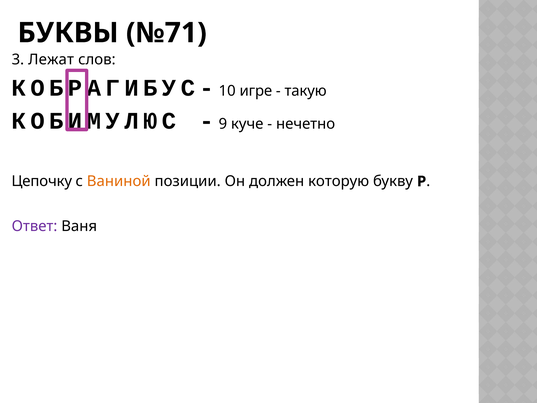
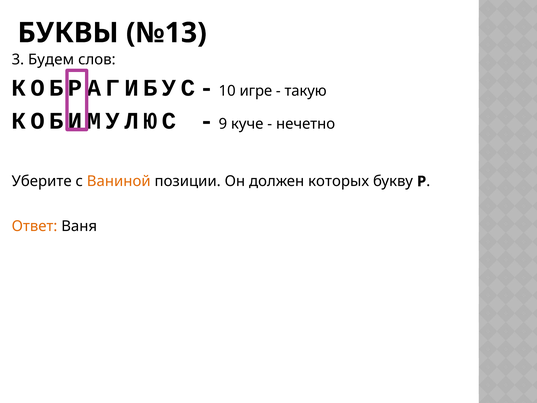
№71: №71 -> №13 (166, 33)
Лежат: Лежат -> Будем (51, 60)
Цепочку: Цепочку -> Уберите (42, 181)
которую: которую -> которых (339, 181)
Ответ colour: purple -> orange (34, 226)
